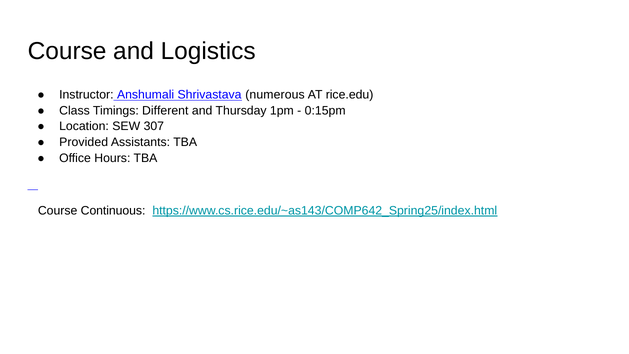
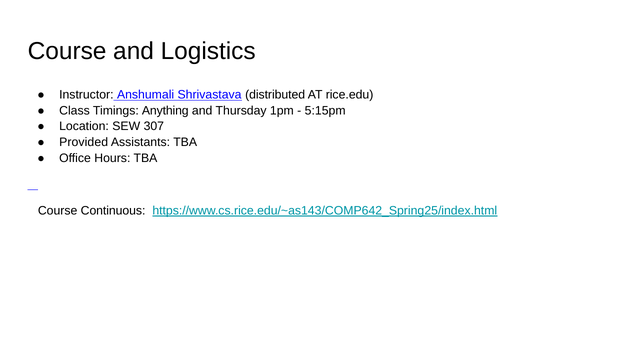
numerous: numerous -> distributed (275, 95)
Different: Different -> Anything (165, 110)
0:15pm: 0:15pm -> 5:15pm (325, 110)
